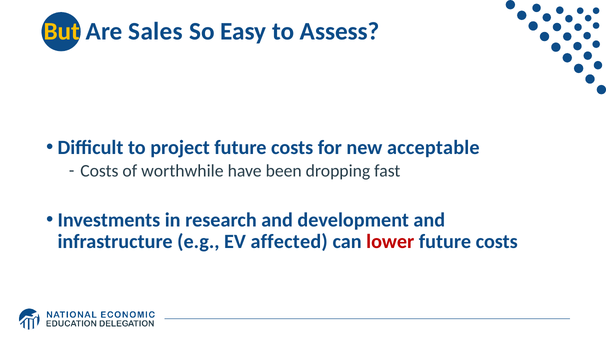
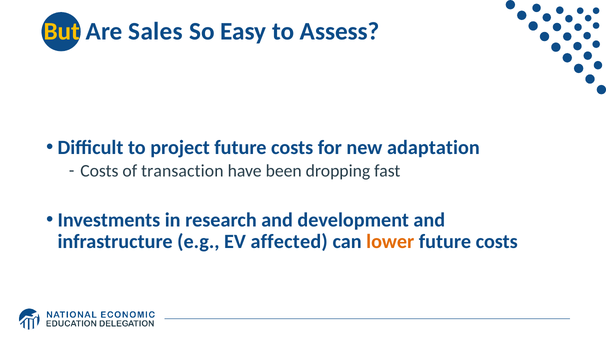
acceptable: acceptable -> adaptation (433, 147)
worthwhile: worthwhile -> transaction (182, 171)
lower colour: red -> orange (390, 242)
